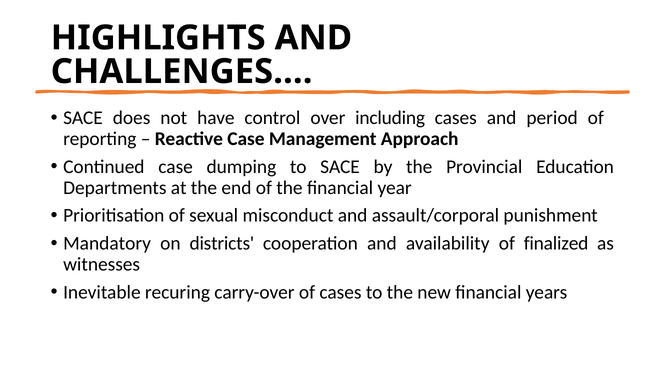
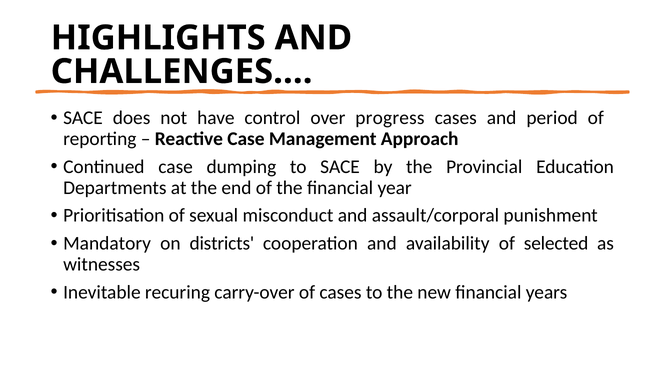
including: including -> progress (390, 118)
finalized: finalized -> selected (556, 243)
